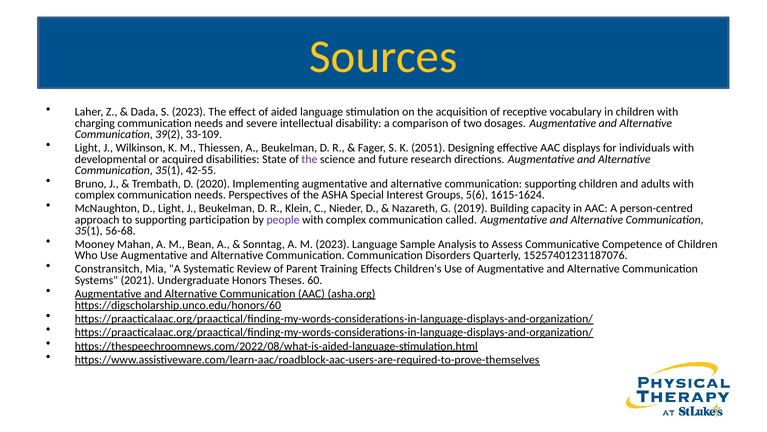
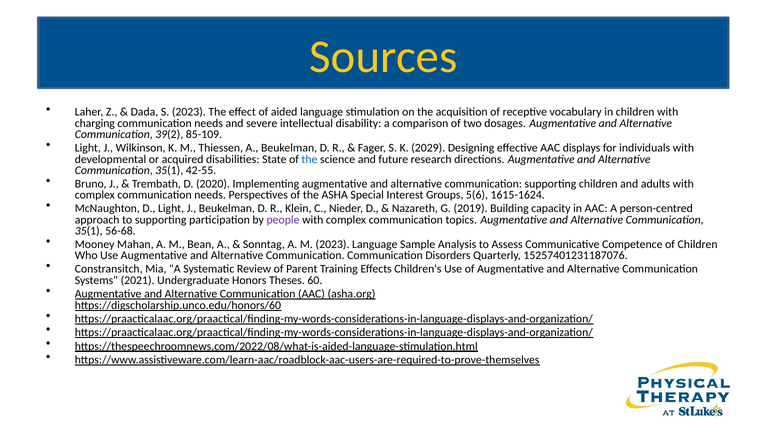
33-109: 33-109 -> 85-109 (204, 134)
2051: 2051 -> 2029 (428, 148)
the colour: purple -> blue (309, 159)
called: called -> topics (461, 219)
